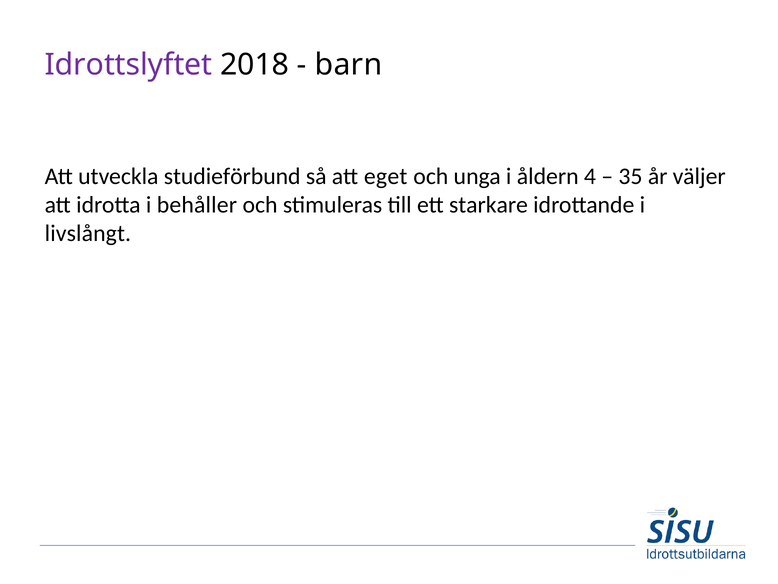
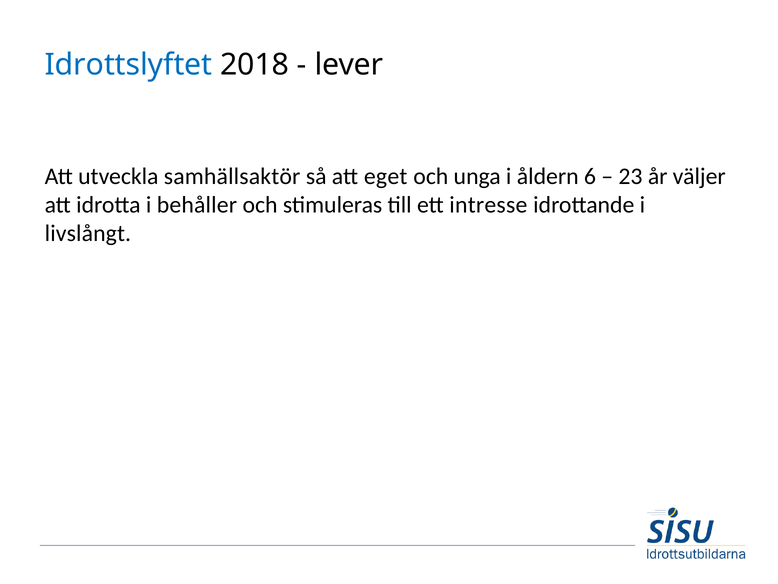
Idrottslyftet colour: purple -> blue (129, 65)
barn: barn -> lever (349, 65)
studieförbund: studieförbund -> samhällsaktör (232, 176)
4: 4 -> 6 (590, 176)
35: 35 -> 23 (630, 176)
starkare: starkare -> intresse (488, 205)
